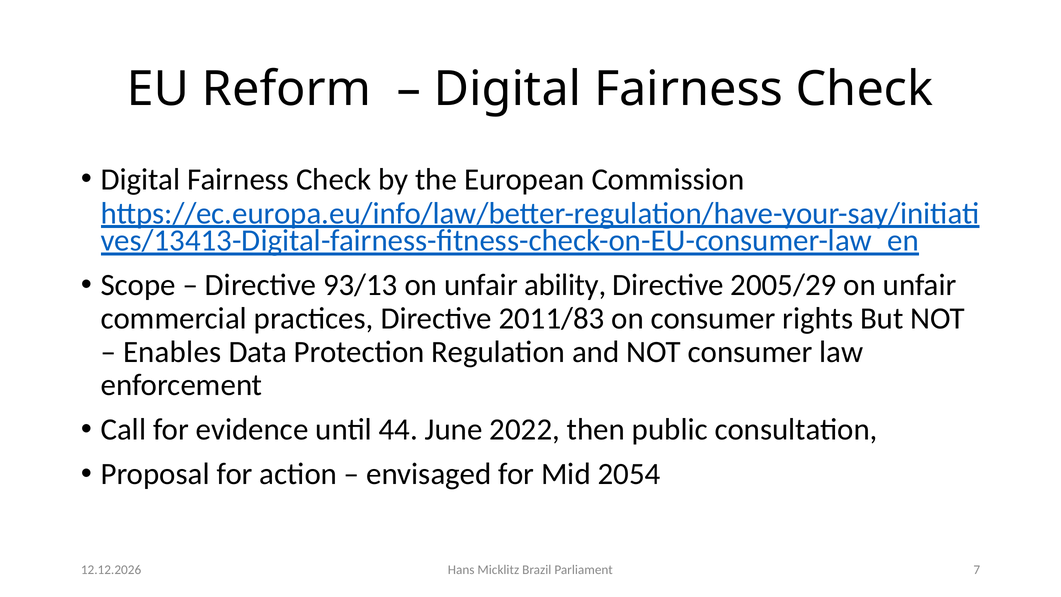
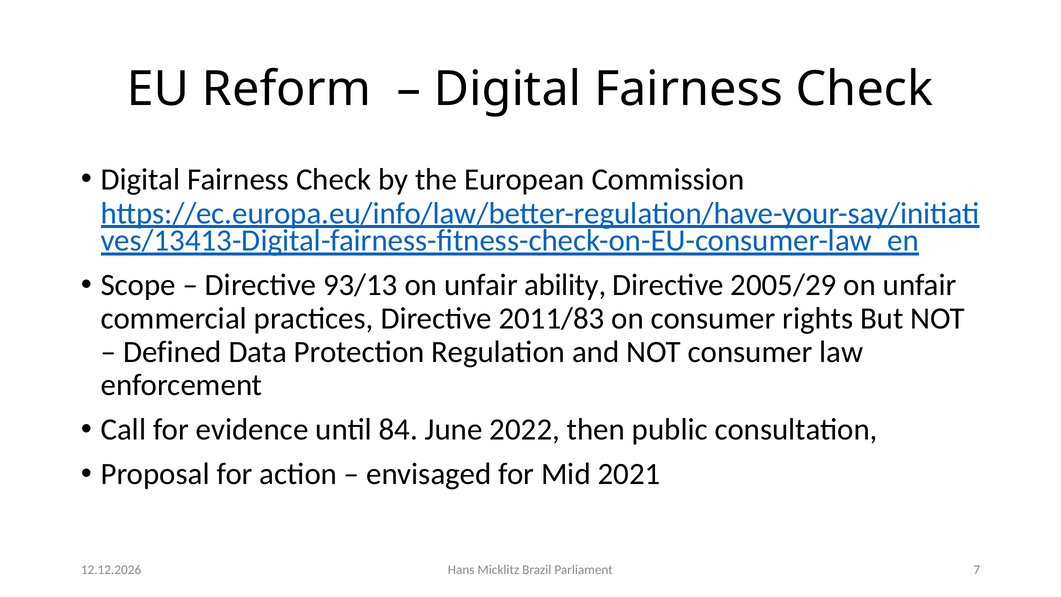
Enables: Enables -> Defined (172, 352)
44: 44 -> 84 (398, 430)
2054: 2054 -> 2021 (629, 474)
